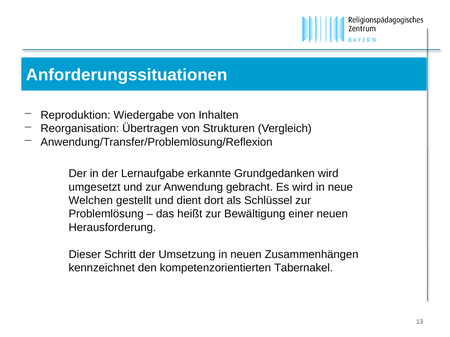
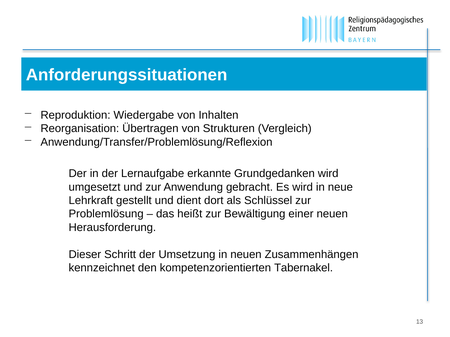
Welchen: Welchen -> Lehrkraft (91, 201)
